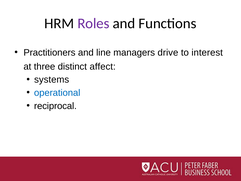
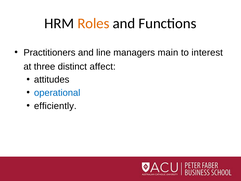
Roles colour: purple -> orange (93, 23)
drive: drive -> main (168, 52)
systems: systems -> attitudes (52, 80)
reciprocal: reciprocal -> efficiently (55, 106)
